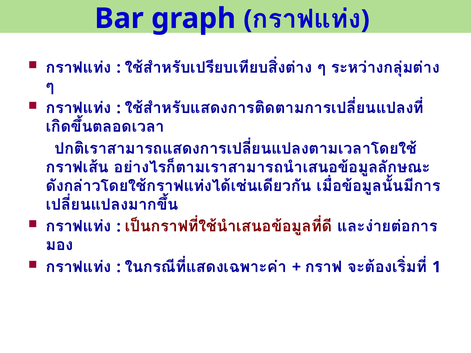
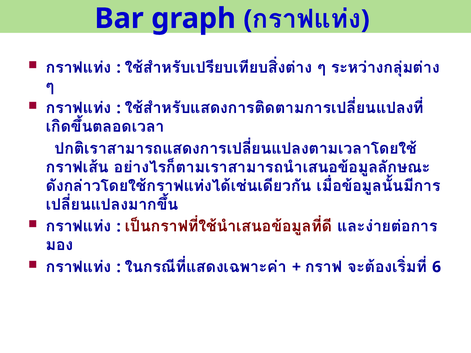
1: 1 -> 6 (437, 267)
